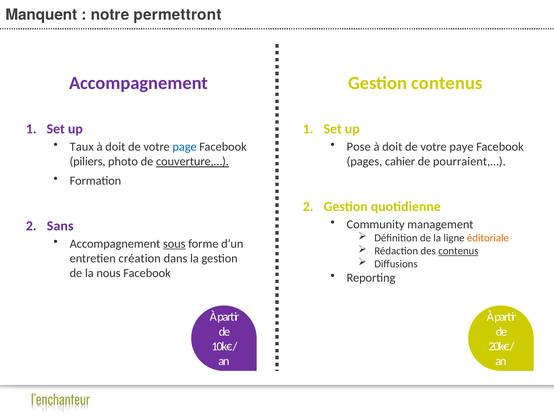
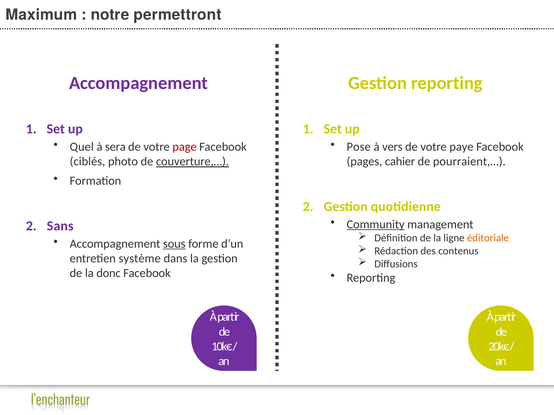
Manquent: Manquent -> Maximum (41, 15)
Gestion contenus: contenus -> reporting (447, 83)
Taux: Taux -> Quel (82, 147)
doit: doit -> sera (115, 147)
page colour: blue -> red (185, 147)
doit: doit -> vers (392, 147)
piliers: piliers -> ciblés (87, 162)
Community underline: none -> present (376, 225)
contenus underline: present -> none (458, 251)
création: création -> système (140, 259)
nous: nous -> donc (109, 274)
